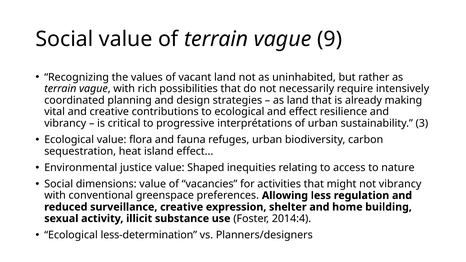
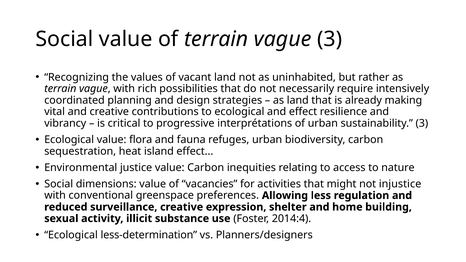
vague 9: 9 -> 3 (330, 39)
value Shaped: Shaped -> Carbon (206, 168)
not vibrancy: vibrancy -> injustice (400, 184)
